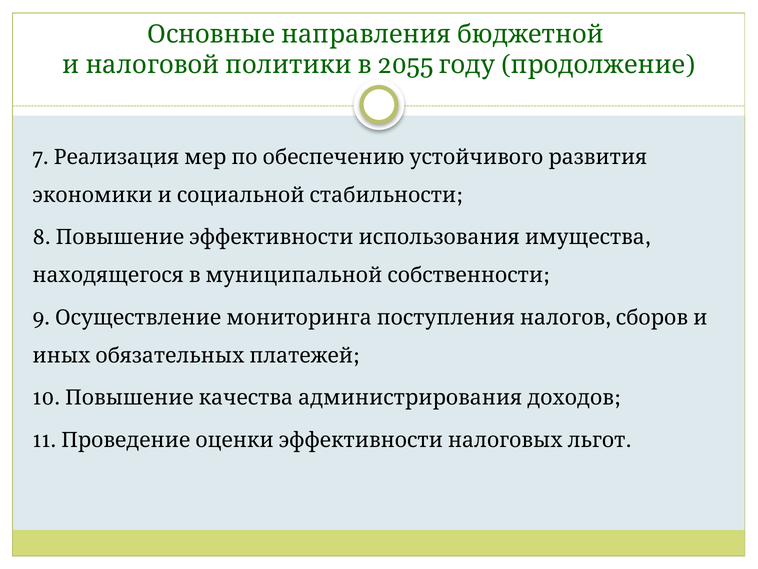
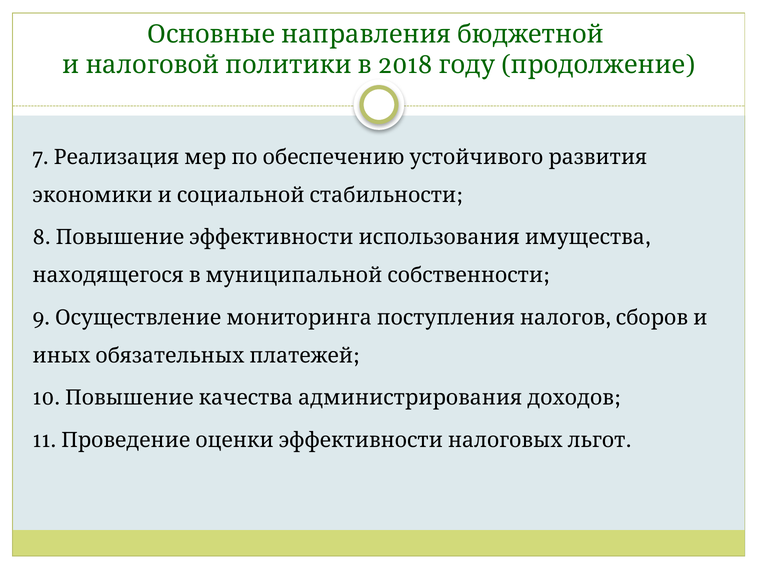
2055: 2055 -> 2018 (406, 65)
